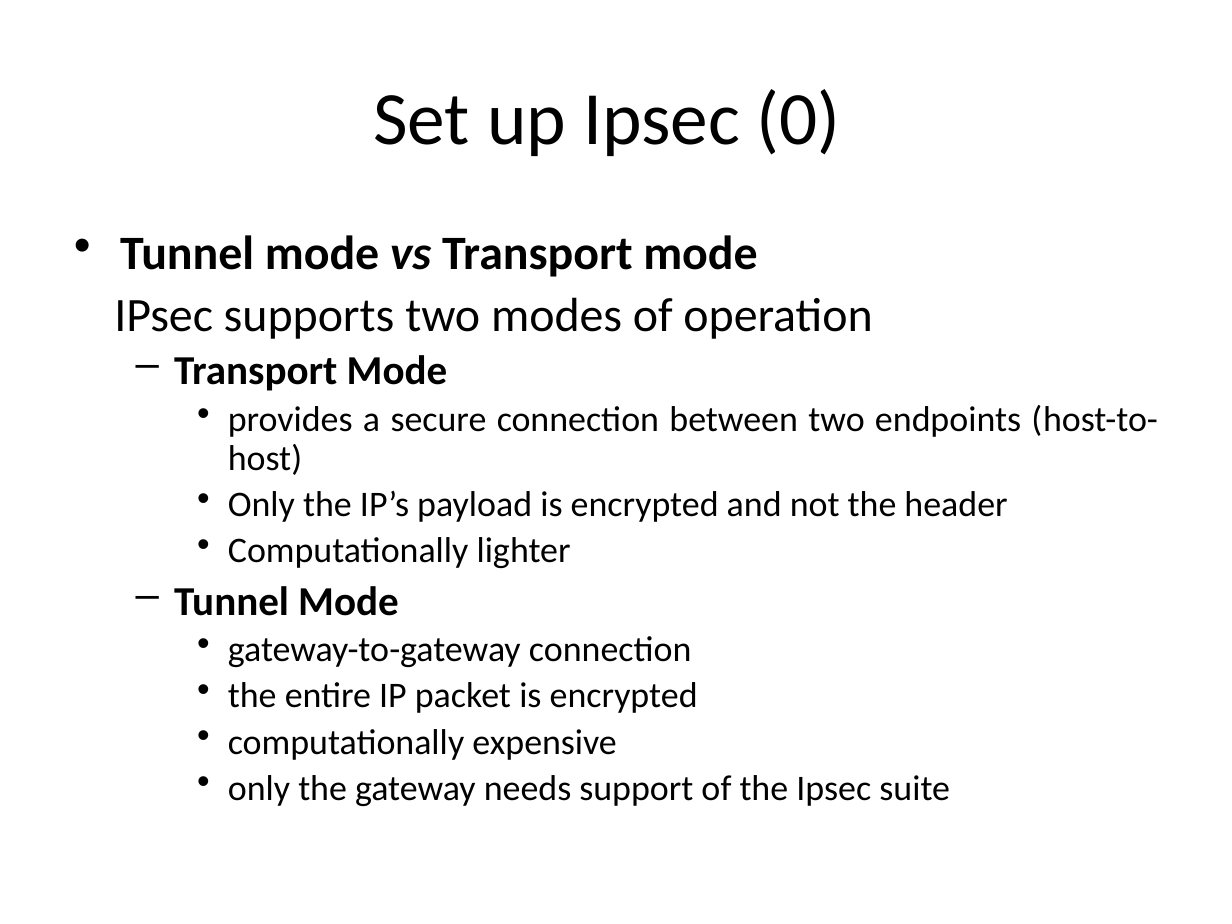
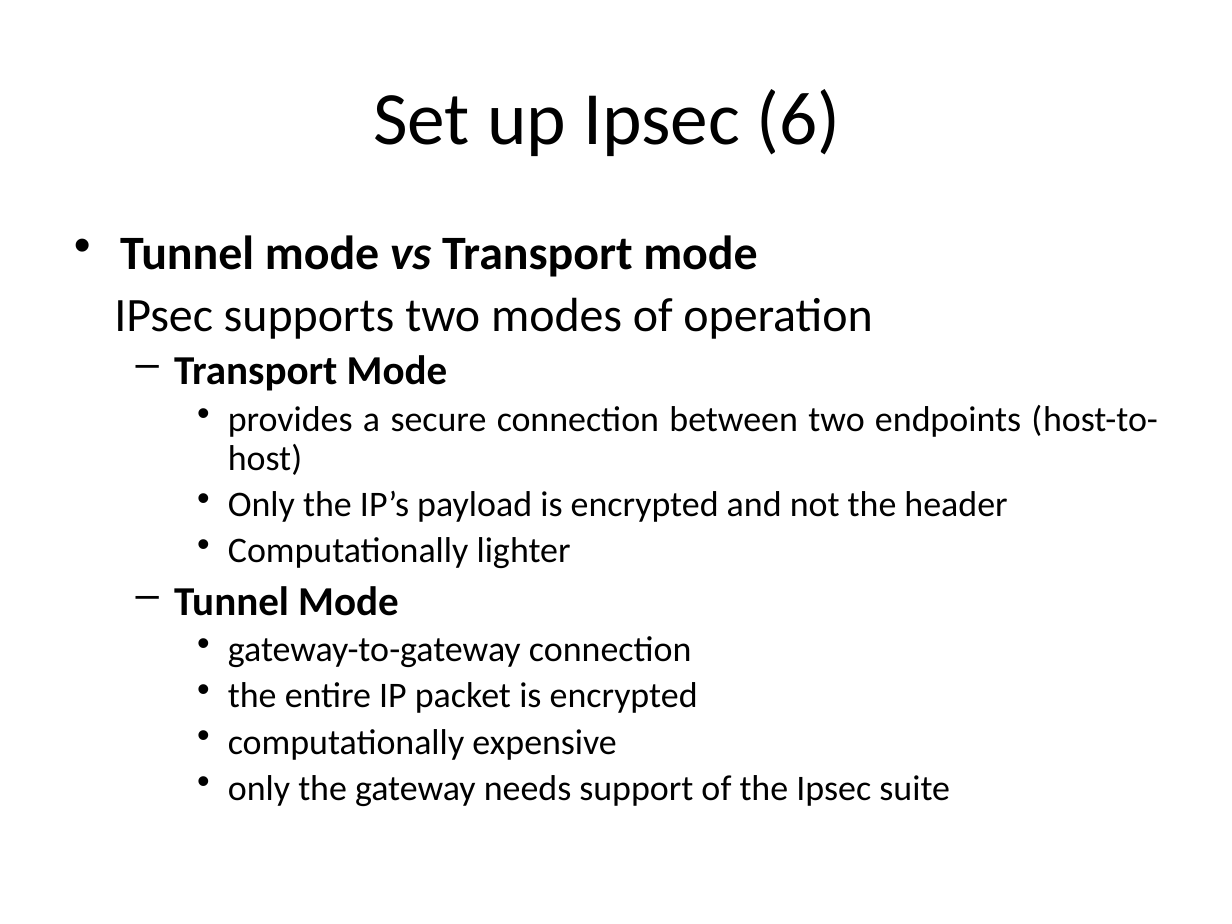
0: 0 -> 6 (799, 119)
